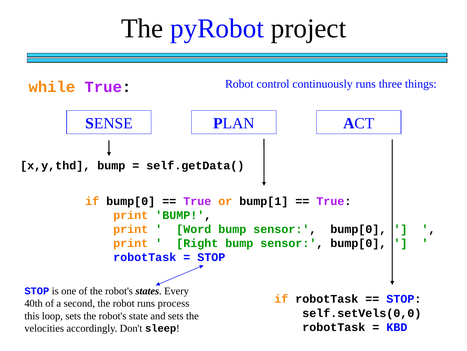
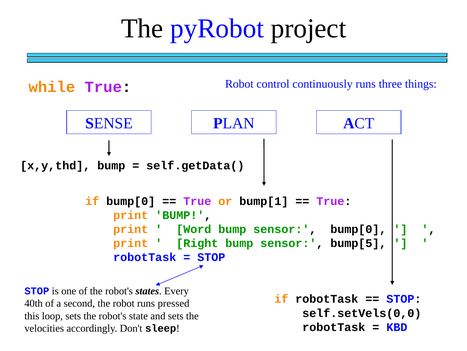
Right bump sensor bump[0: bump[0 -> bump[5 (358, 243)
process: process -> pressed (174, 303)
